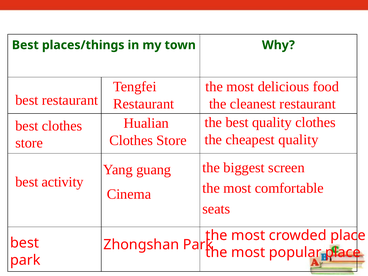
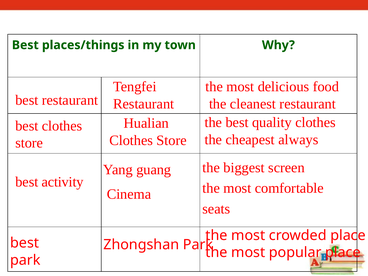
cheapest quality: quality -> always (298, 140)
